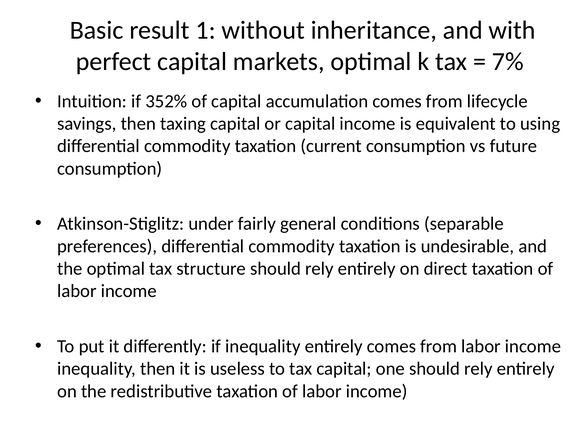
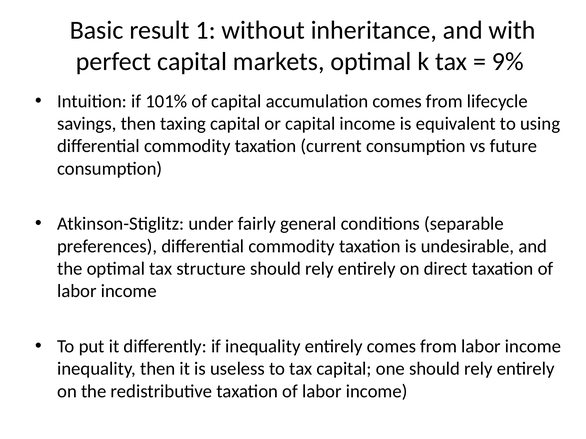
7%: 7% -> 9% (508, 62)
352%: 352% -> 101% (166, 101)
